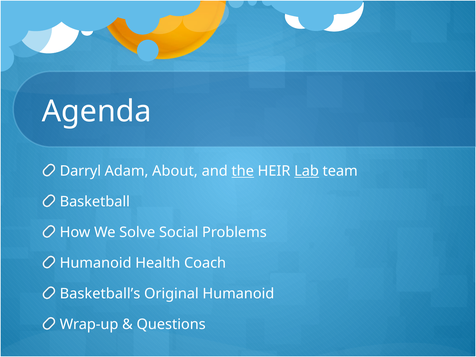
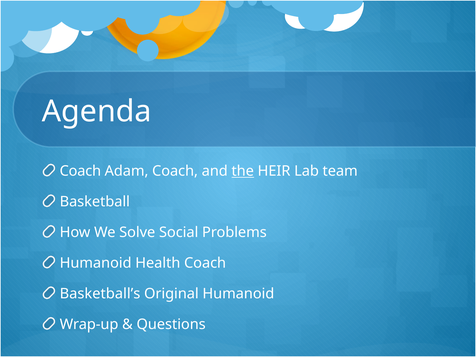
Darryl: Darryl -> Coach (80, 171)
Adam About: About -> Coach (175, 171)
Lab underline: present -> none (307, 171)
